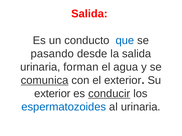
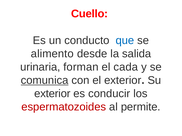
Salida: Salida -> Cuello (89, 14)
pasando: pasando -> alimento (52, 54)
agua: agua -> cada (126, 67)
conducir underline: present -> none (109, 94)
espermatozoides colour: blue -> red (64, 107)
al urinaria: urinaria -> permite (141, 107)
